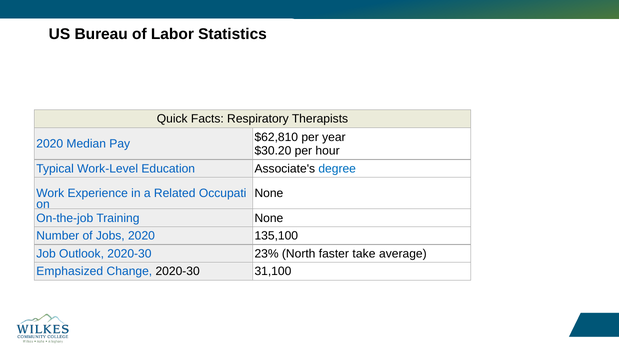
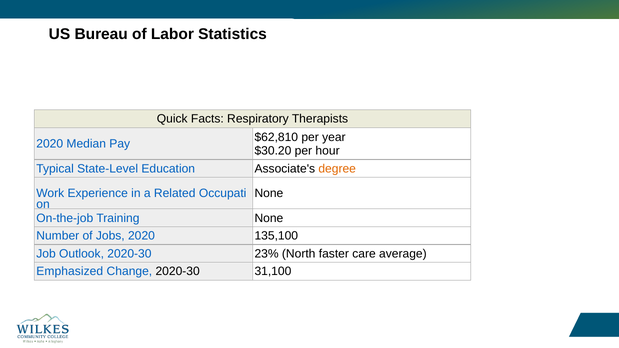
Work-Level: Work-Level -> State-Level (108, 169)
degree colour: blue -> orange (337, 169)
take: take -> care (364, 254)
